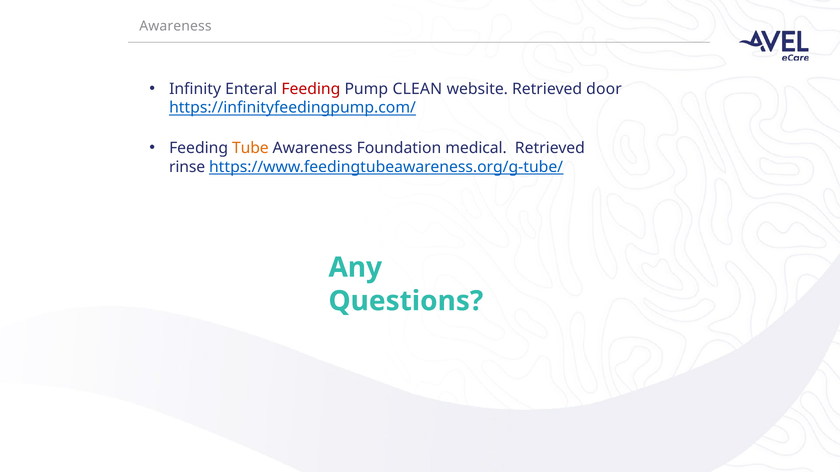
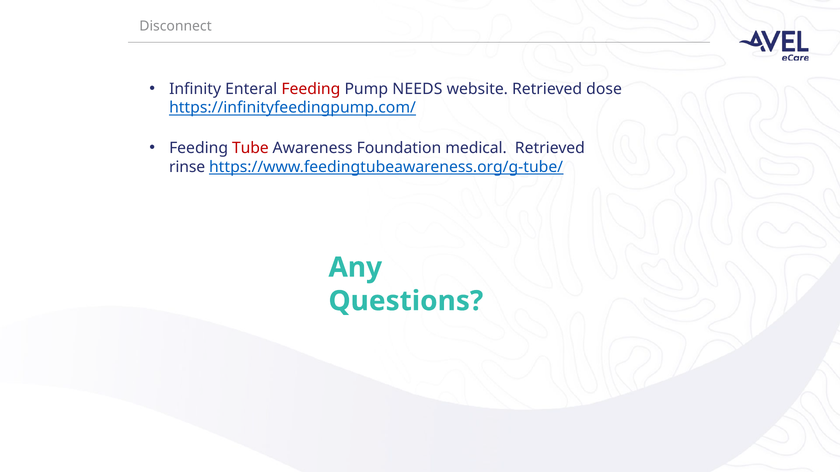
Awareness: Awareness -> Disconnect (176, 26)
CLEAN: CLEAN -> NEEDS (417, 89)
door: door -> dose (604, 89)
Tube colour: orange -> red (250, 148)
